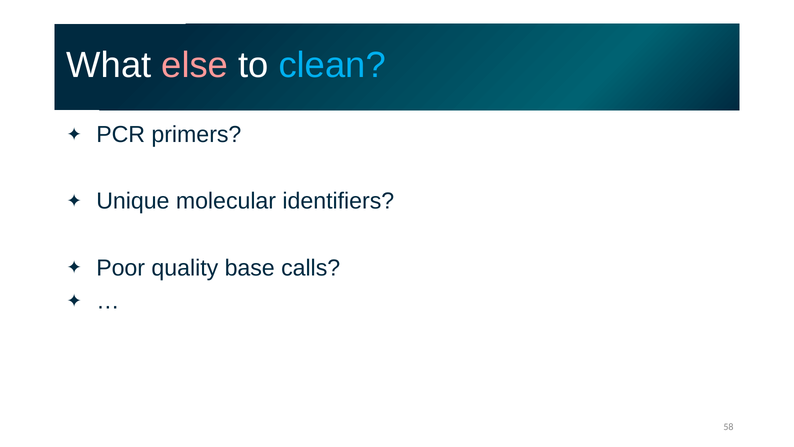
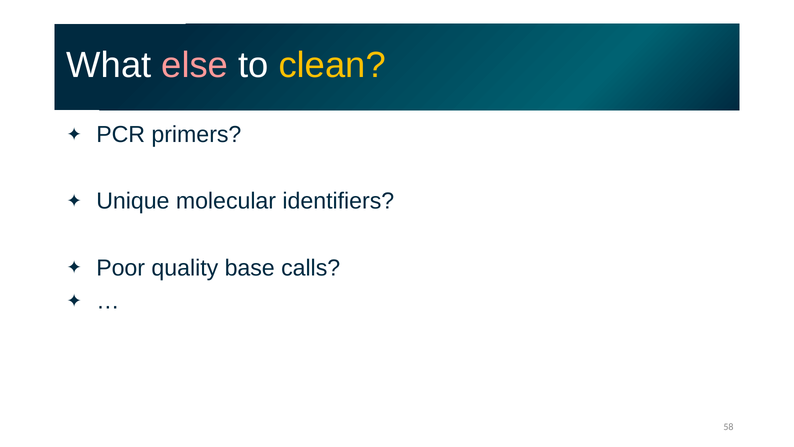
clean colour: light blue -> yellow (332, 65)
